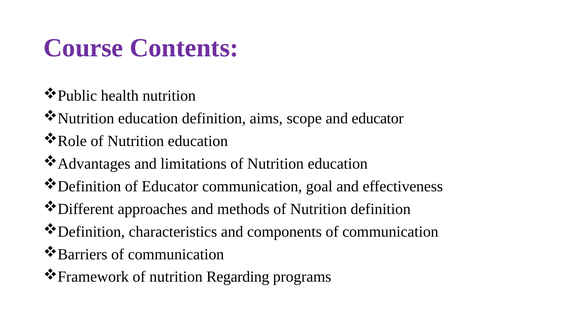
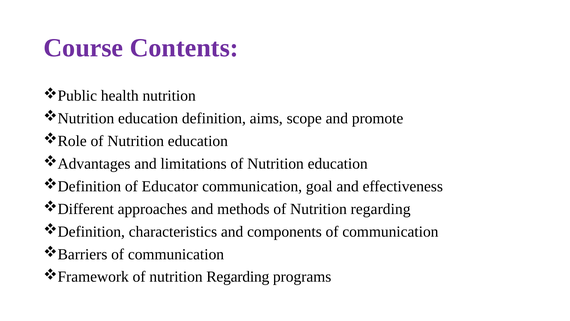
and educator: educator -> promote (378, 118)
methods of Nutrition definition: definition -> regarding (381, 209)
